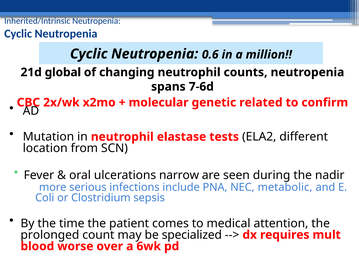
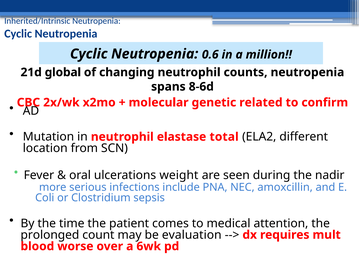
7-6d: 7-6d -> 8-6d (201, 87)
tests: tests -> total (224, 137)
narrow: narrow -> weight (179, 175)
metabolic: metabolic -> amoxcillin (285, 187)
specialized: specialized -> evaluation (192, 235)
